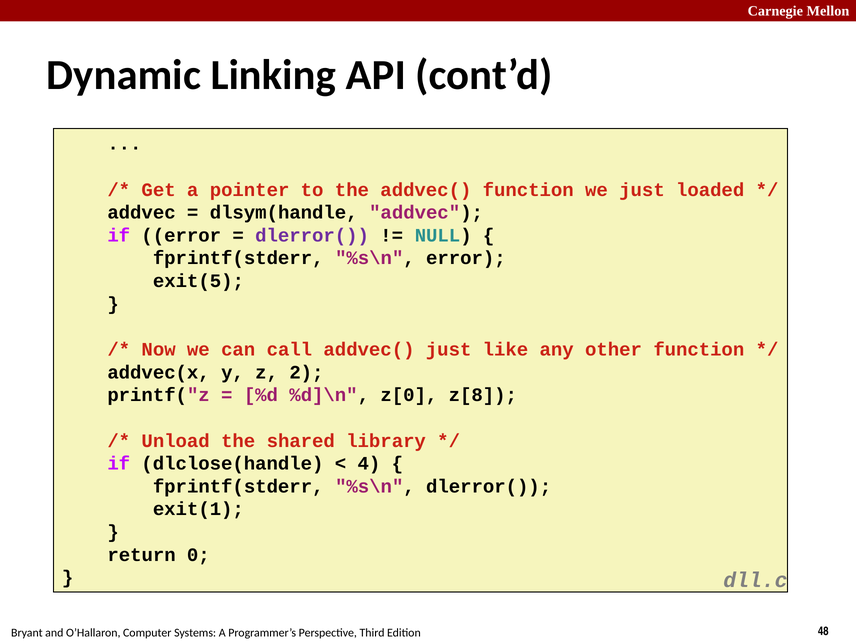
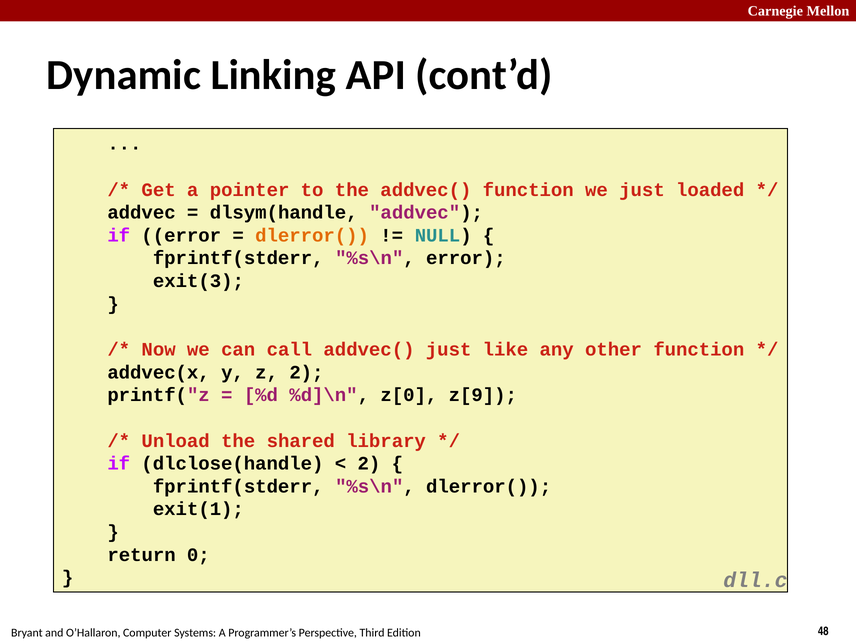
dlerror( colour: purple -> orange (312, 235)
exit(5: exit(5 -> exit(3 (198, 281)
z[8: z[8 -> z[9 (483, 395)
4: 4 -> 2 (369, 464)
